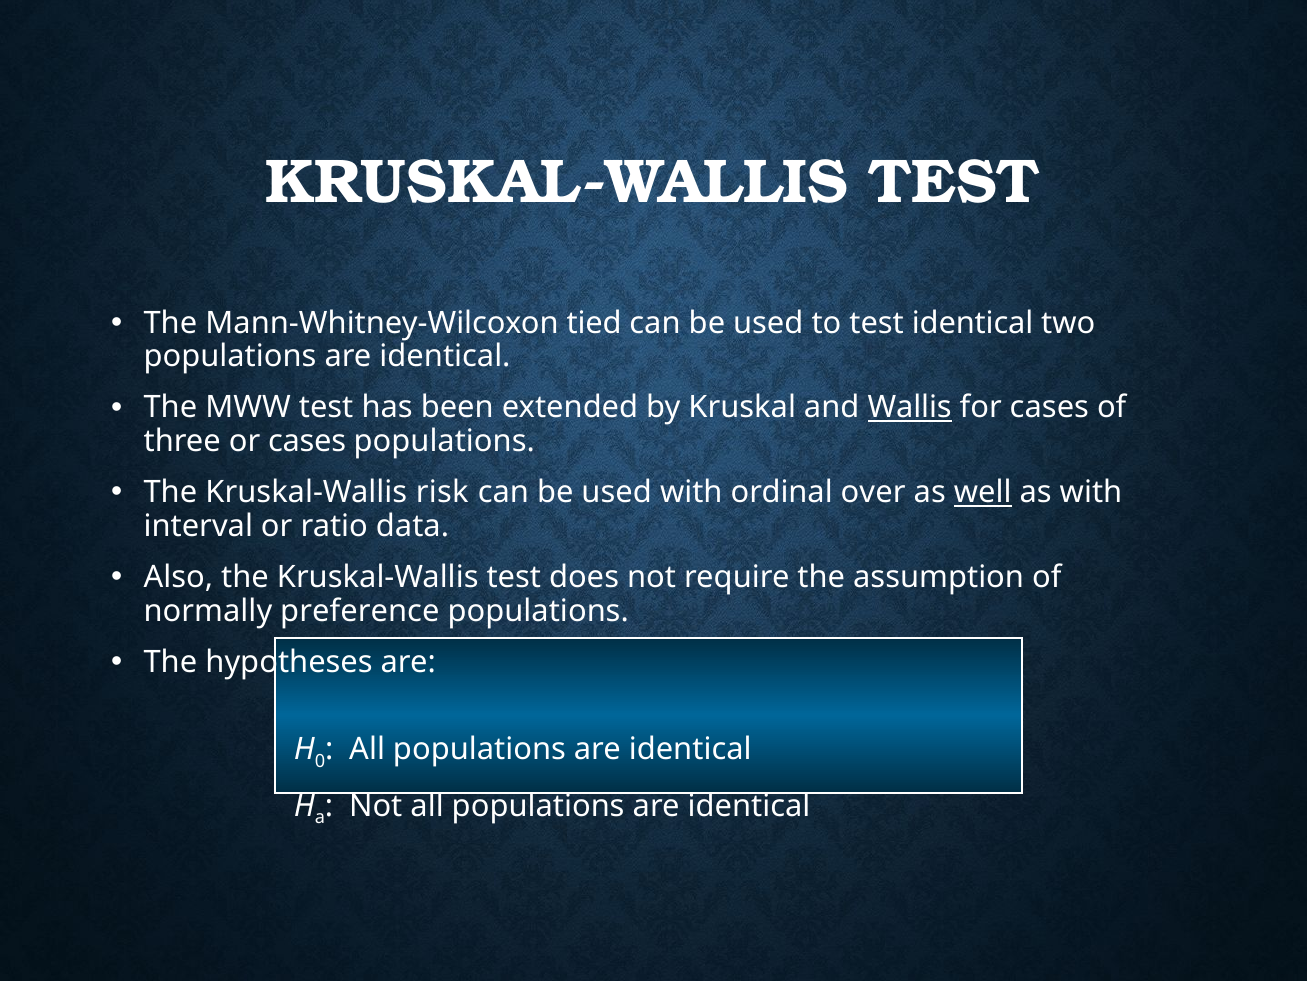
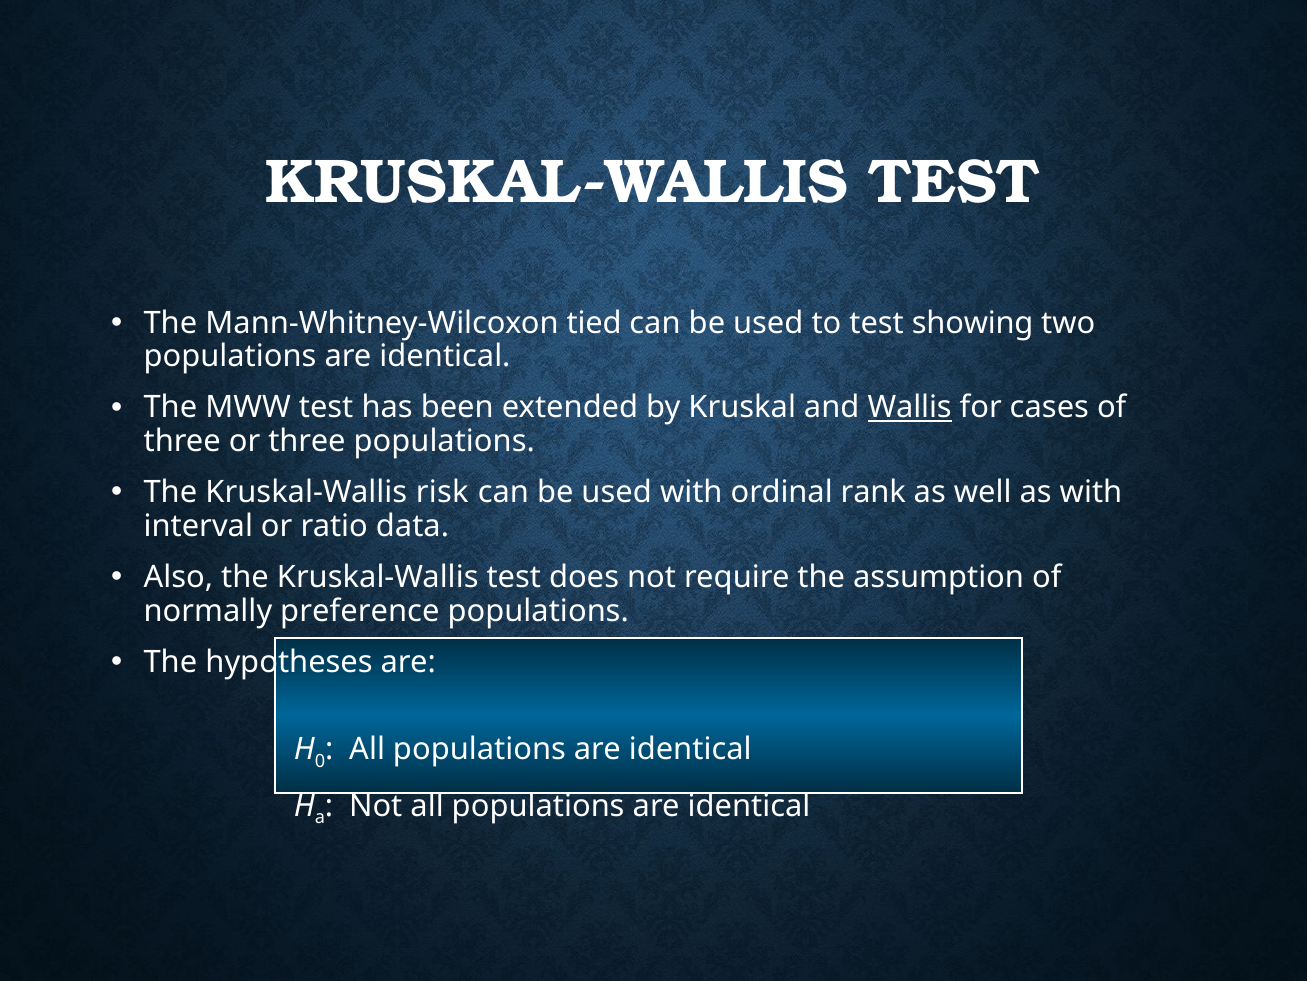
test identical: identical -> showing (973, 323)
or cases: cases -> three (307, 441)
over: over -> rank (873, 492)
well underline: present -> none (983, 492)
